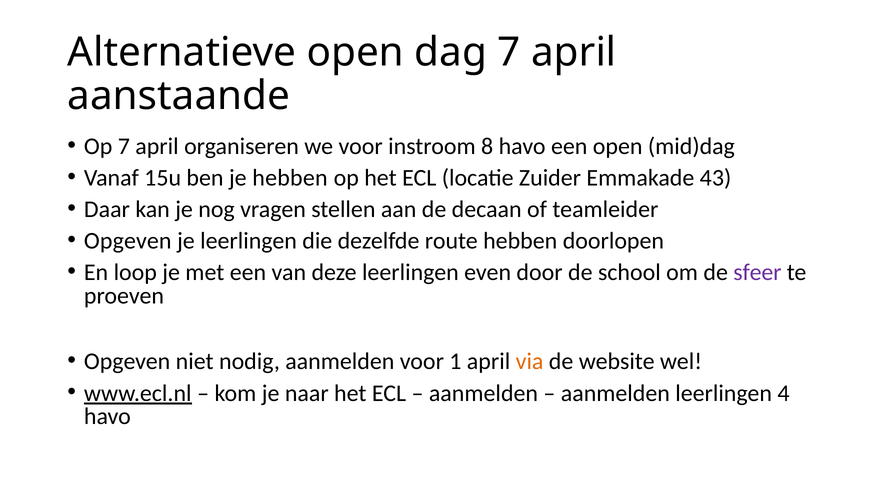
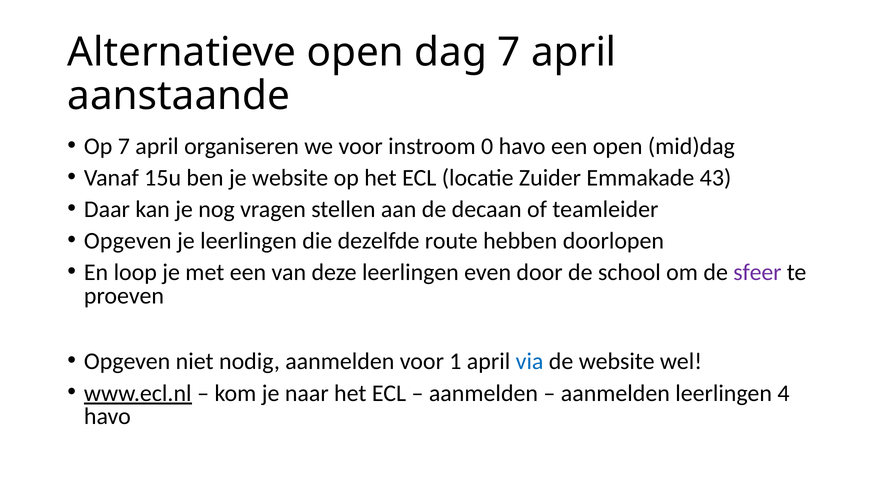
8: 8 -> 0 (487, 146)
je hebben: hebben -> website (290, 178)
via colour: orange -> blue (530, 361)
